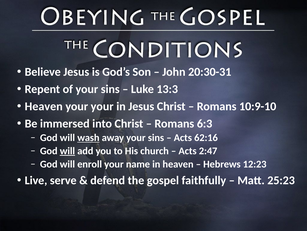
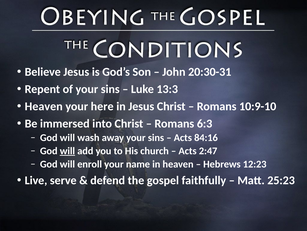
your your: your -> here (102, 106)
wash underline: present -> none (88, 137)
62:16: 62:16 -> 84:16 (206, 137)
